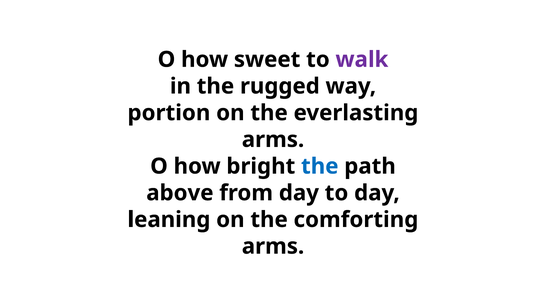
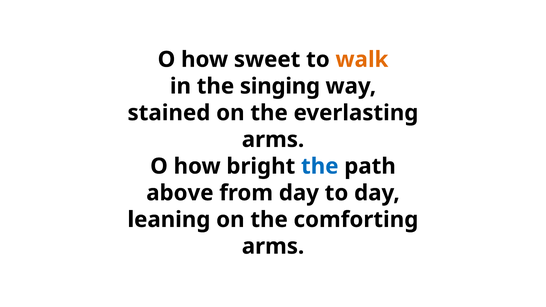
walk colour: purple -> orange (362, 60)
rugged: rugged -> singing (280, 86)
portion: portion -> stained (169, 113)
